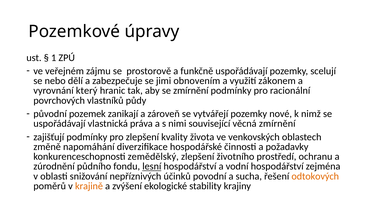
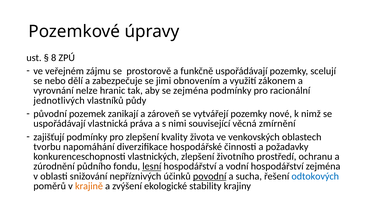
1: 1 -> 8 (54, 58)
který: který -> nelze (87, 91)
se zmírnění: zmírnění -> zejména (191, 91)
povrchových: povrchových -> jednotlivých (59, 100)
změně: změně -> tvorbu (47, 147)
zemědělský: zemědělský -> vlastnických (153, 156)
povodní underline: none -> present (210, 176)
odtokových colour: orange -> blue (315, 176)
